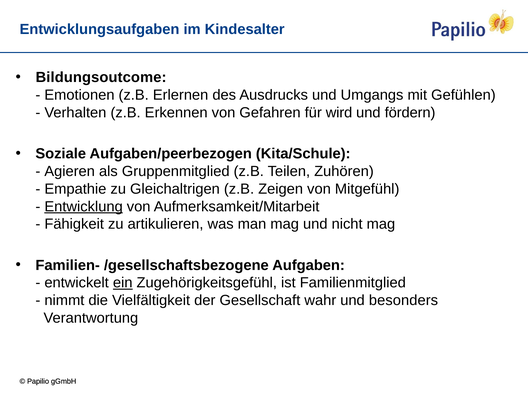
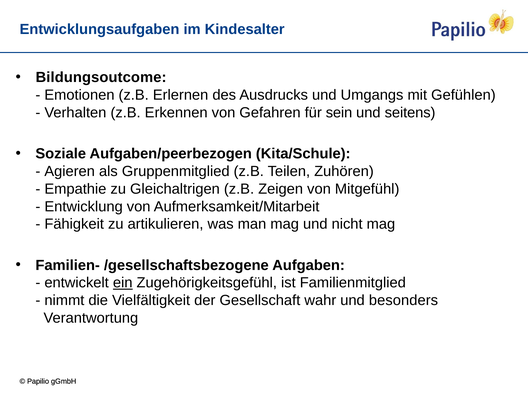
wird: wird -> sein (339, 113)
fördern: fördern -> seitens (410, 113)
Entwicklung underline: present -> none (84, 207)
